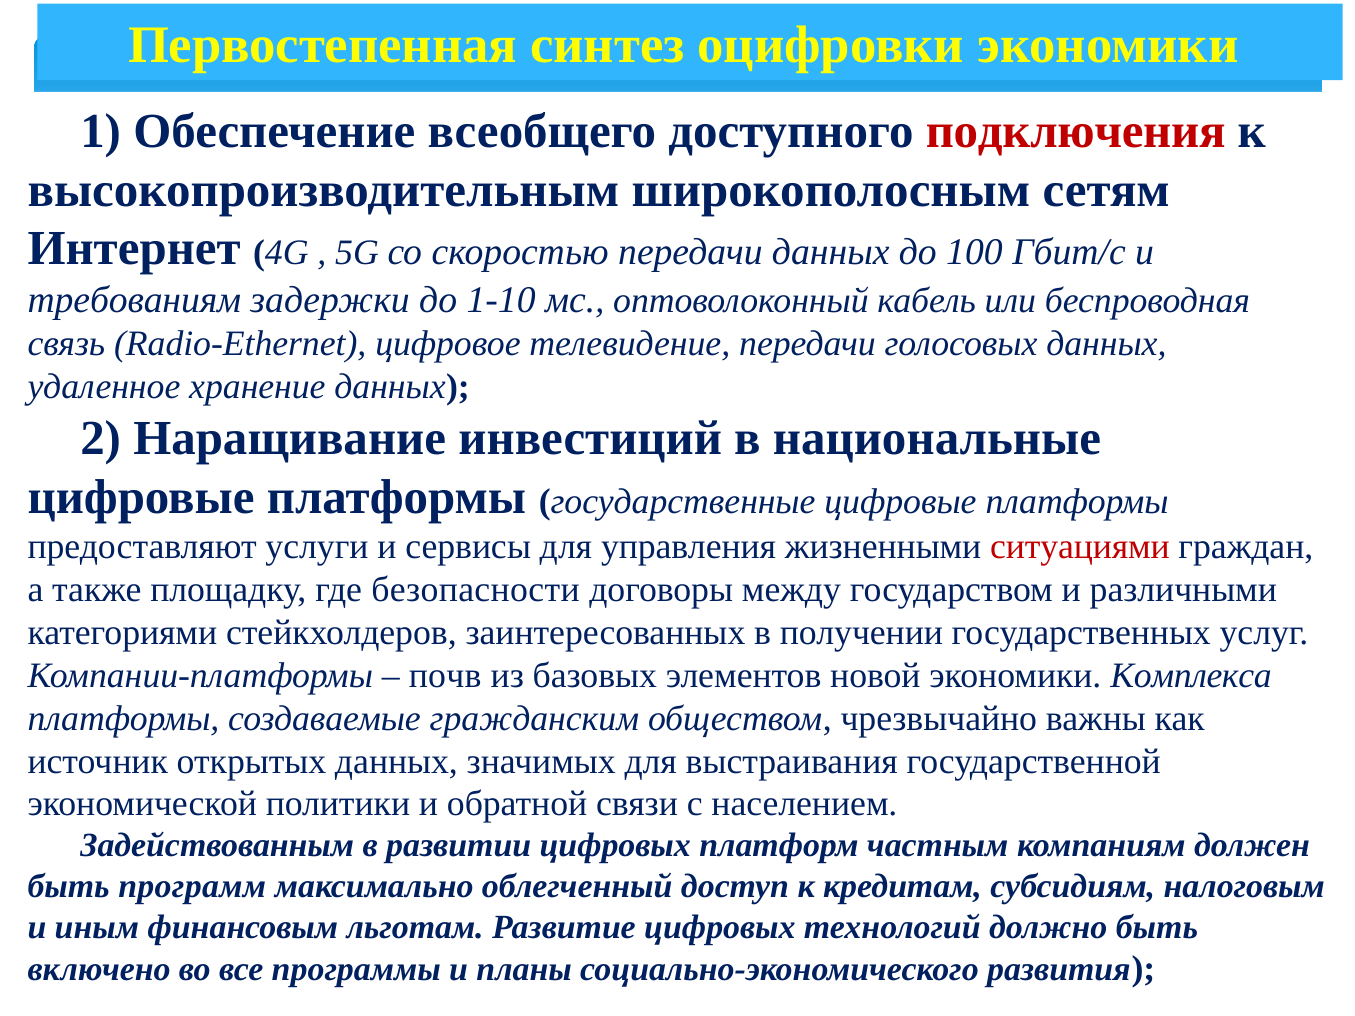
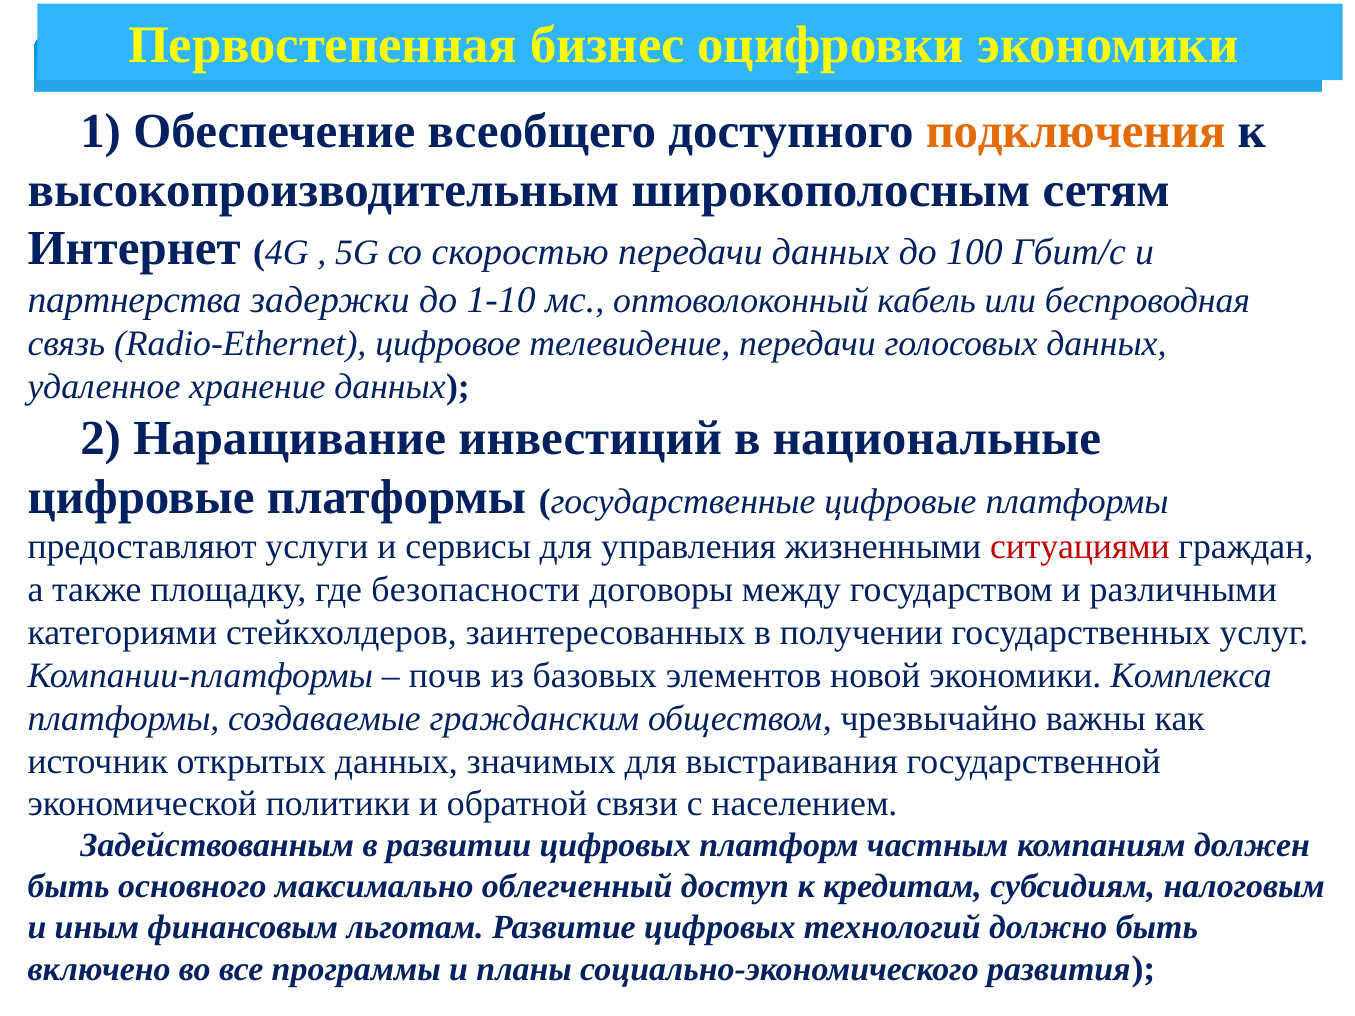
синтез: синтез -> бизнес (608, 46)
подключения colour: red -> orange (1076, 131)
требованиям: требованиям -> партнерства (135, 300)
программ: программ -> основного (192, 887)
